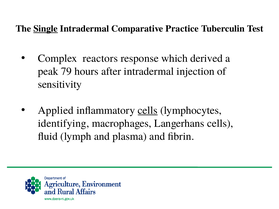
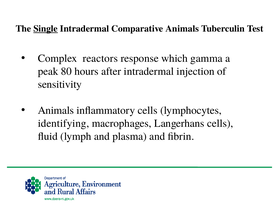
Comparative Practice: Practice -> Animals (182, 29)
derived: derived -> gamma (206, 58)
79: 79 -> 80 (66, 71)
Applied: Applied -> Animals (56, 110)
cells underline: present -> none (148, 110)
